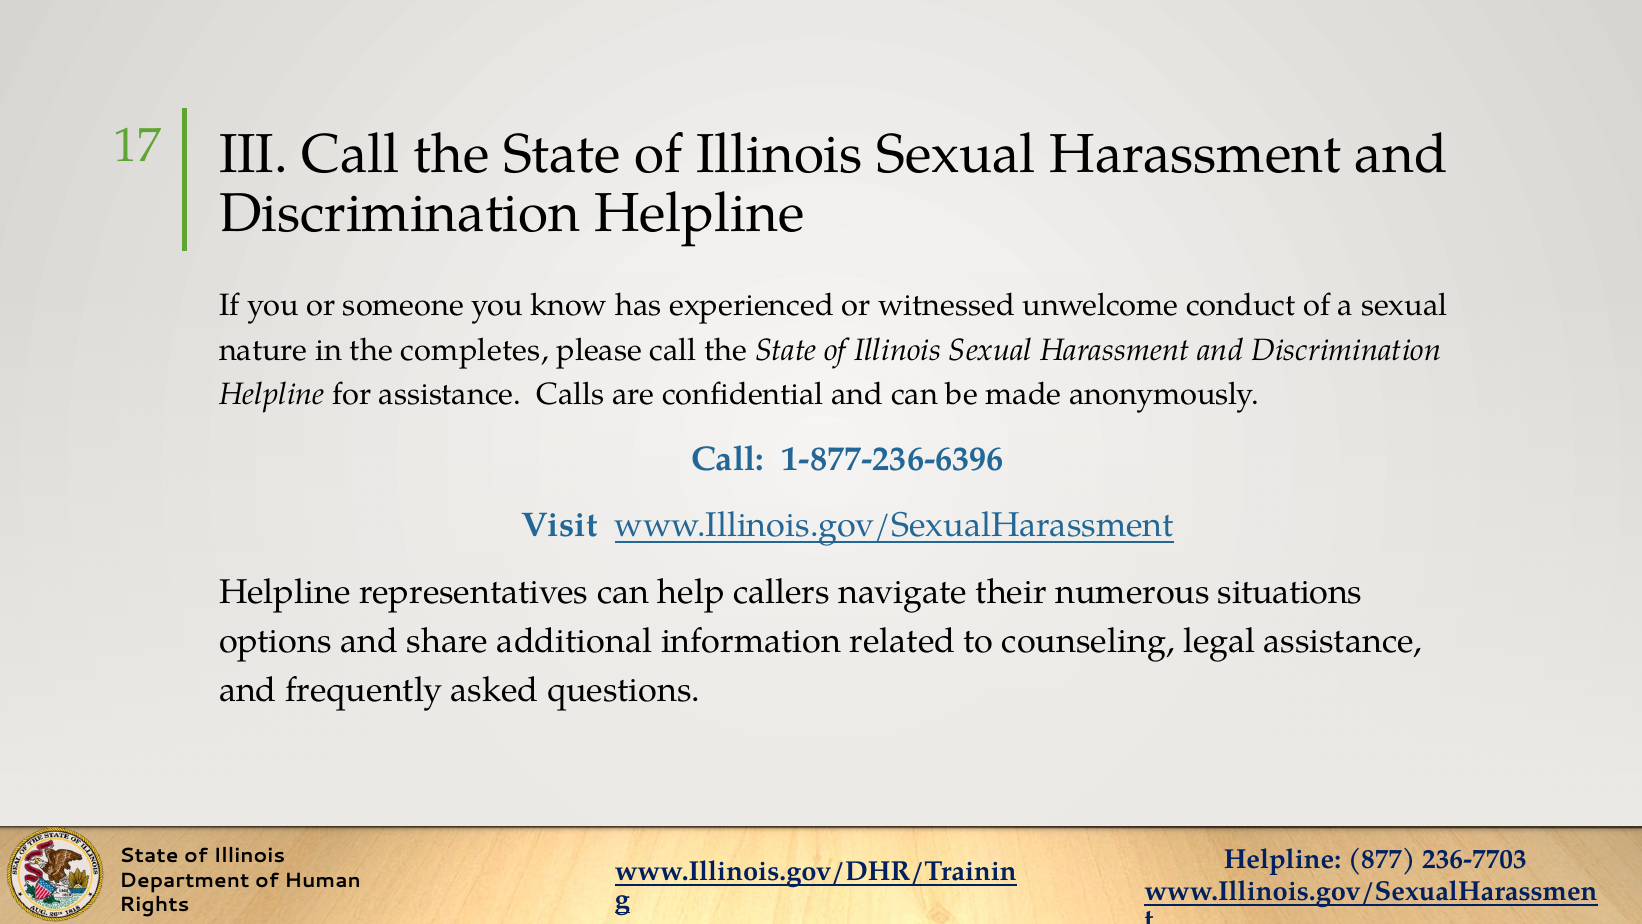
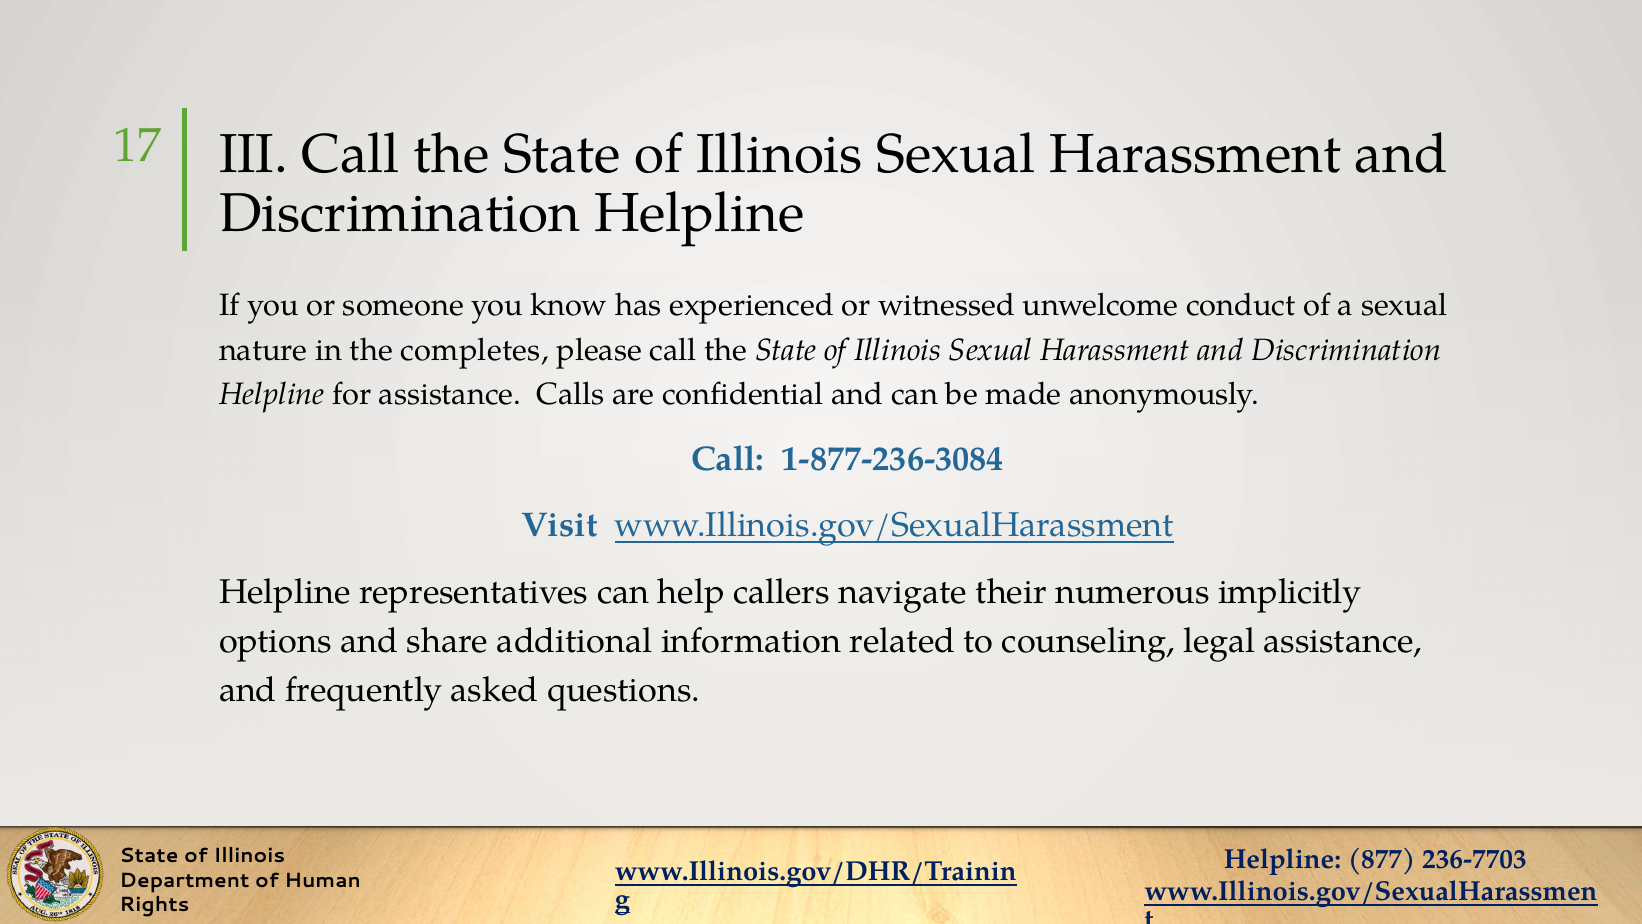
1-877-236-6396: 1-877-236-6396 -> 1-877-236-3084 (893, 459)
situations: situations -> implicitly (1290, 592)
